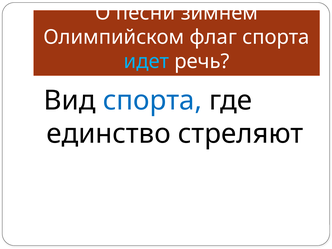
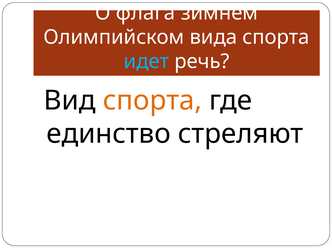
песни: песни -> флага (146, 13)
флаг: флаг -> вида (213, 37)
спорта colour: blue -> orange (152, 101)
